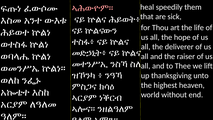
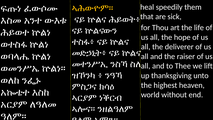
ኣሕውዮም። colour: pink -> yellow (93, 8)
